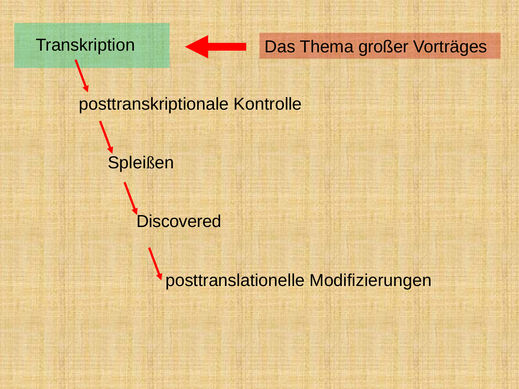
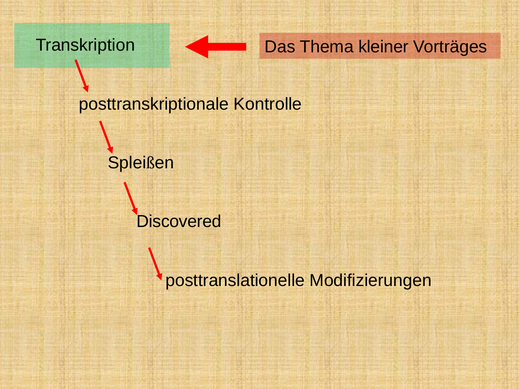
großer: großer -> kleiner (384, 47)
